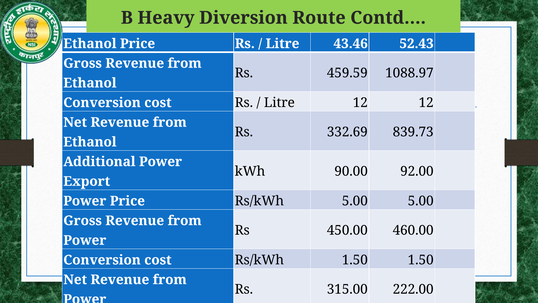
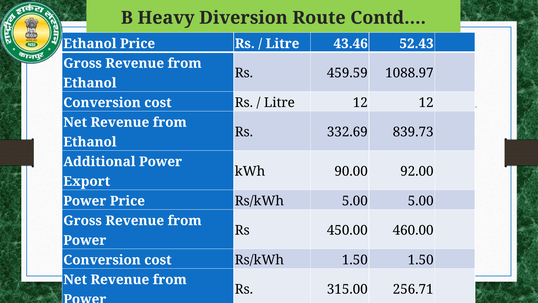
222.00: 222.00 -> 256.71 (413, 289)
